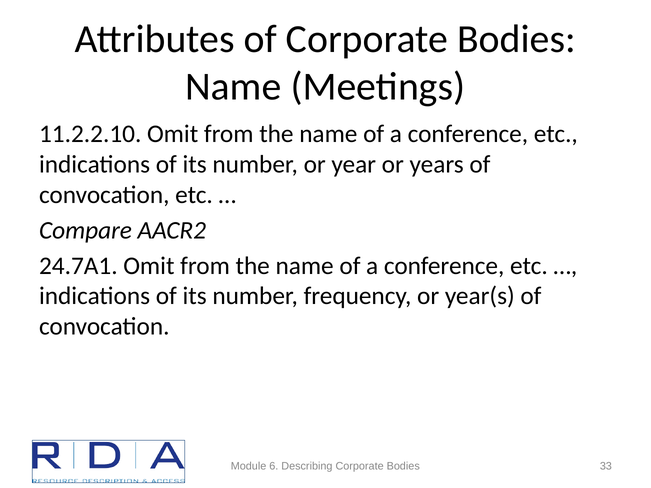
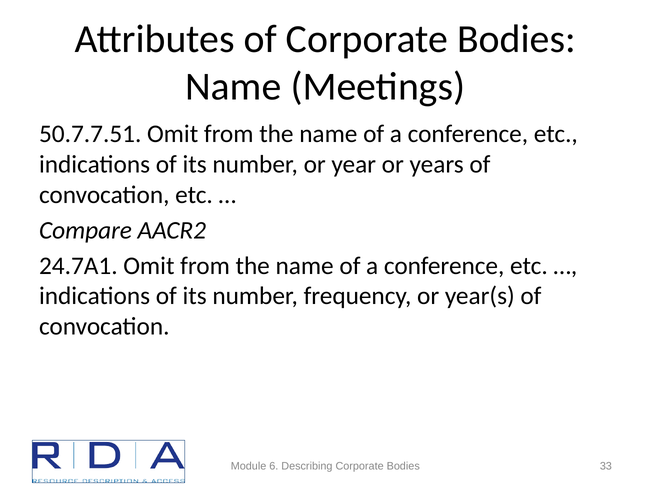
11.2.2.10: 11.2.2.10 -> 50.7.7.51 (90, 134)
